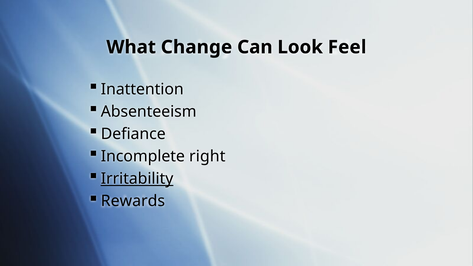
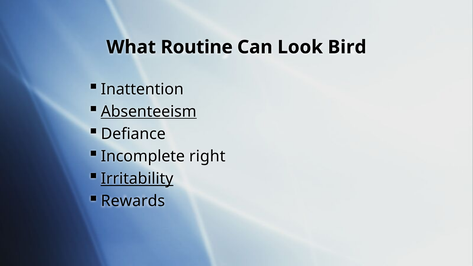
Change: Change -> Routine (197, 47)
Feel: Feel -> Bird (347, 47)
Absenteeism underline: none -> present (149, 112)
